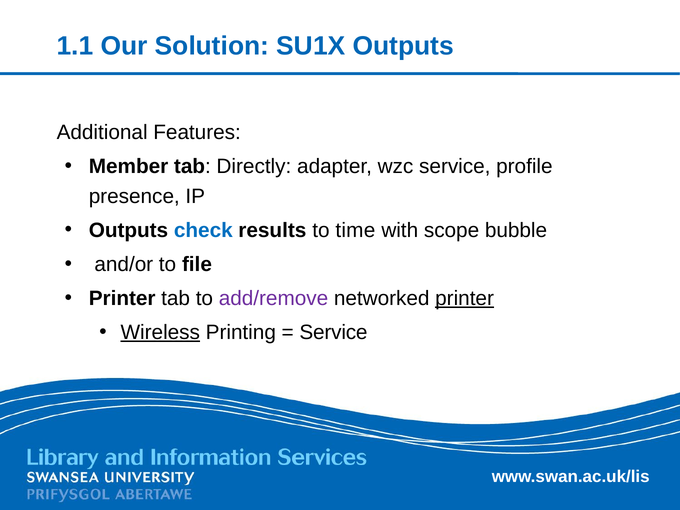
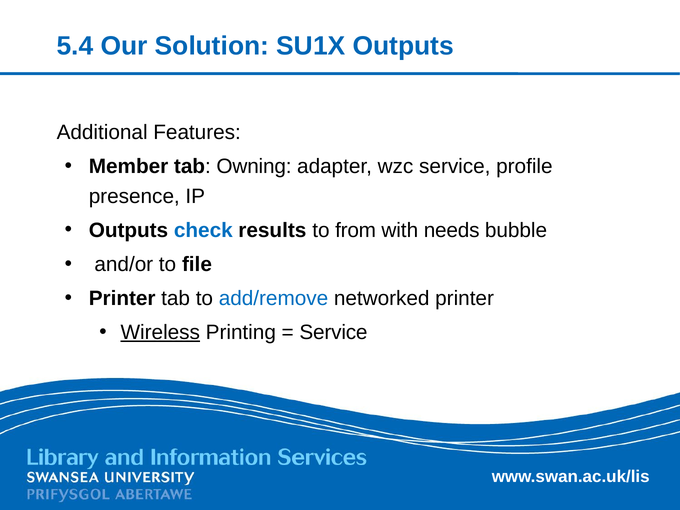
1.1: 1.1 -> 5.4 (75, 46)
Directly: Directly -> Owning (254, 166)
time: time -> from (356, 230)
scope: scope -> needs (452, 230)
add/remove colour: purple -> blue (274, 298)
printer underline: present -> none (465, 298)
